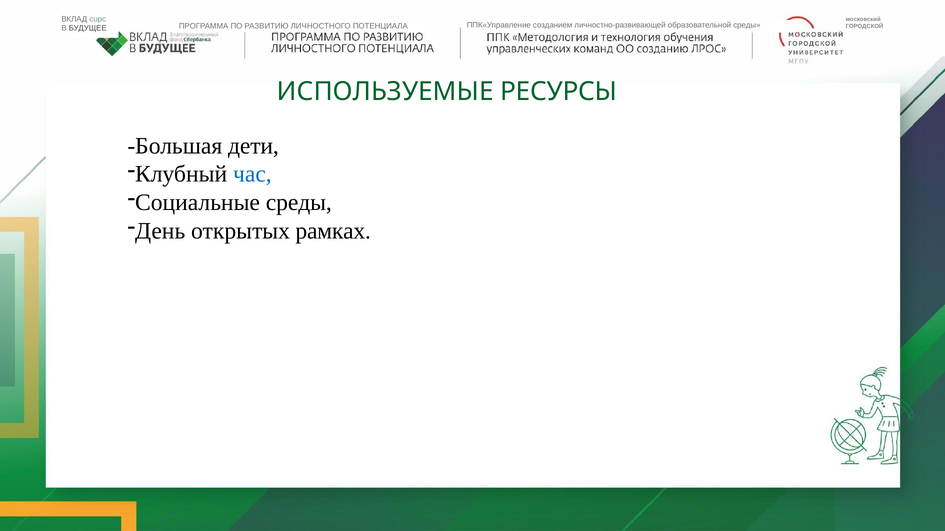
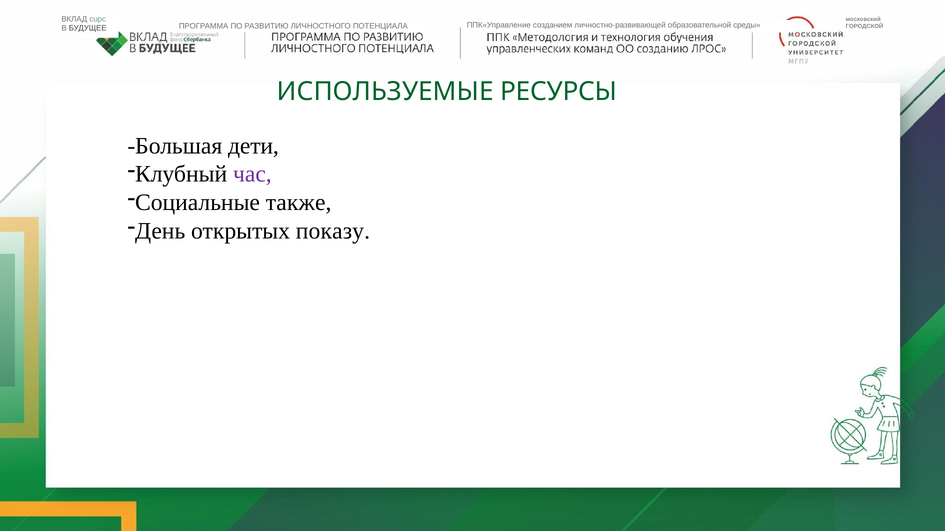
час colour: blue -> purple (252, 174)
Социальные среды: среды -> также (299, 203)
рамках: рамках -> показу (333, 231)
